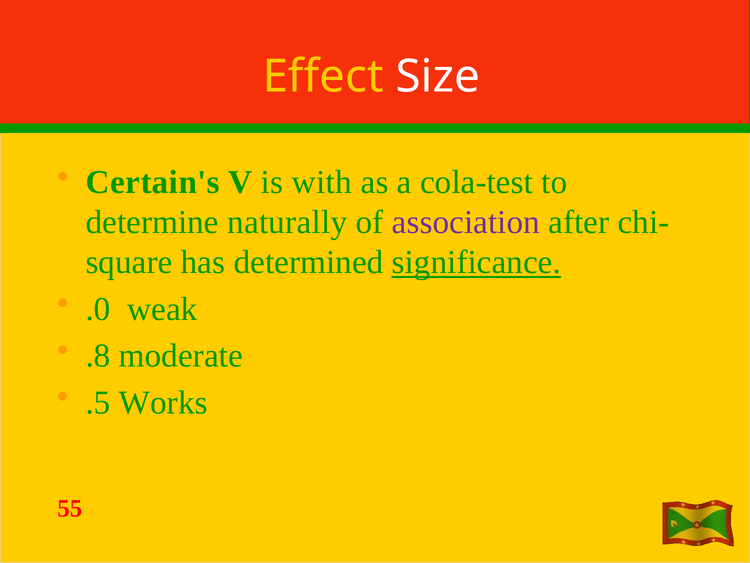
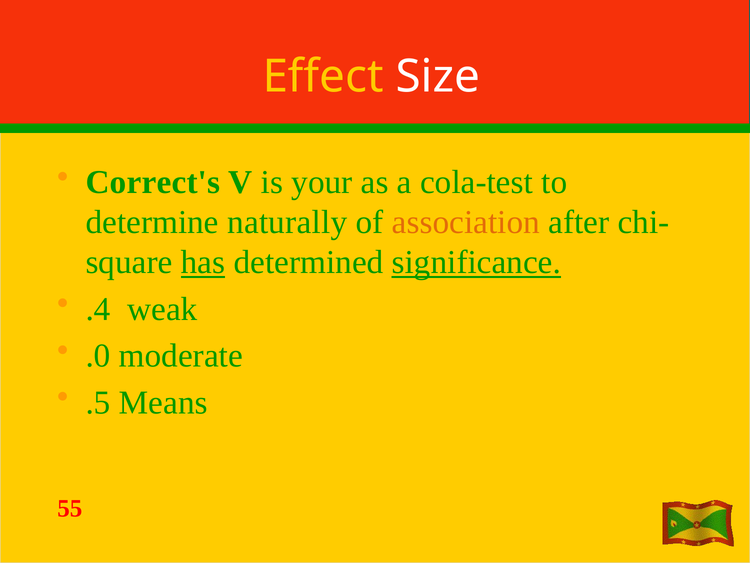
Certain's: Certain's -> Correct's (153, 182)
with: with -> your (322, 182)
association colour: purple -> orange (466, 222)
has underline: none -> present (203, 262)
.0: .0 -> .4 (98, 309)
.8: .8 -> .0 (98, 356)
Works: Works -> Means (163, 402)
